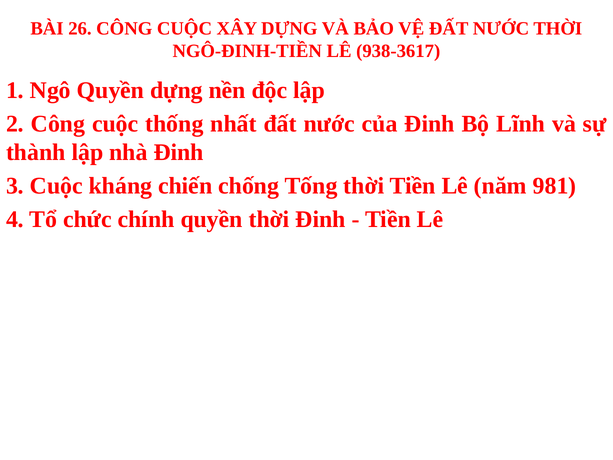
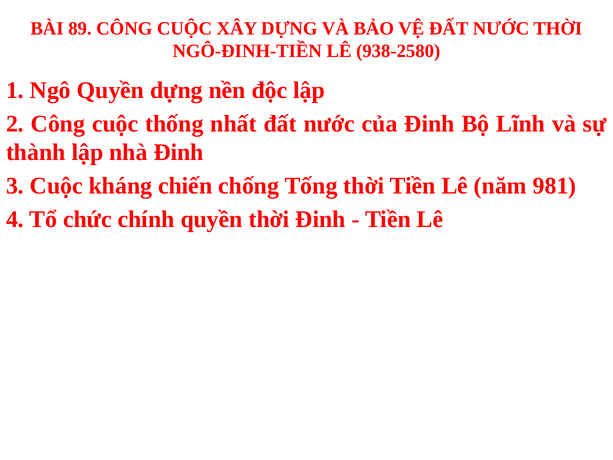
26: 26 -> 89 (80, 28)
938-3617: 938-3617 -> 938-2580 (398, 51)
